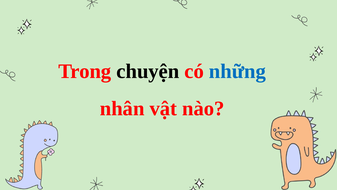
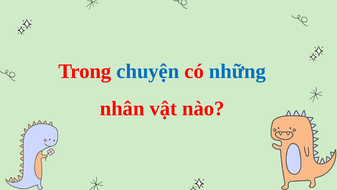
chuyện colour: black -> blue (148, 71)
